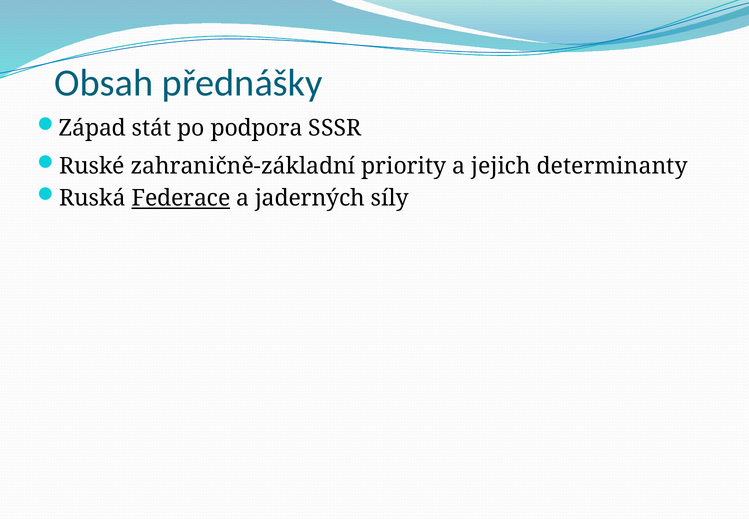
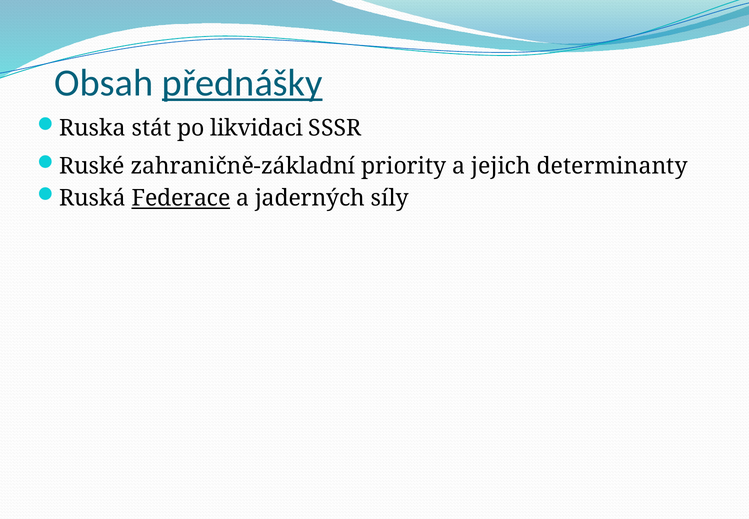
přednášky underline: none -> present (242, 83)
Západ: Západ -> Ruska (92, 128)
podpora: podpora -> likvidaci (257, 128)
